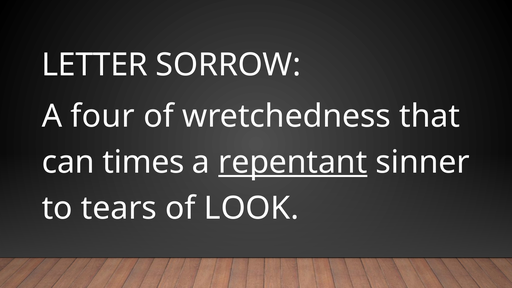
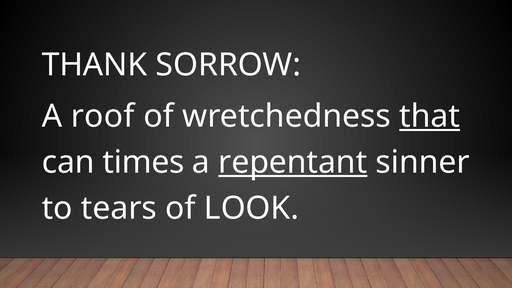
LETTER: LETTER -> THANK (95, 65)
four: four -> roof (103, 116)
that underline: none -> present (430, 116)
